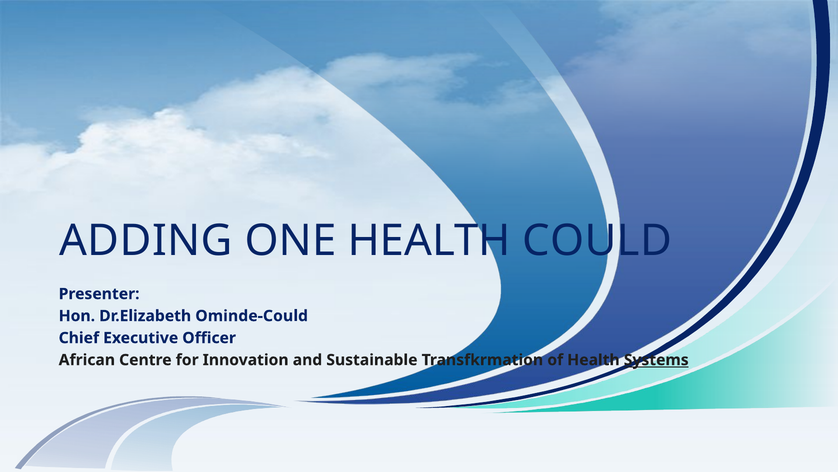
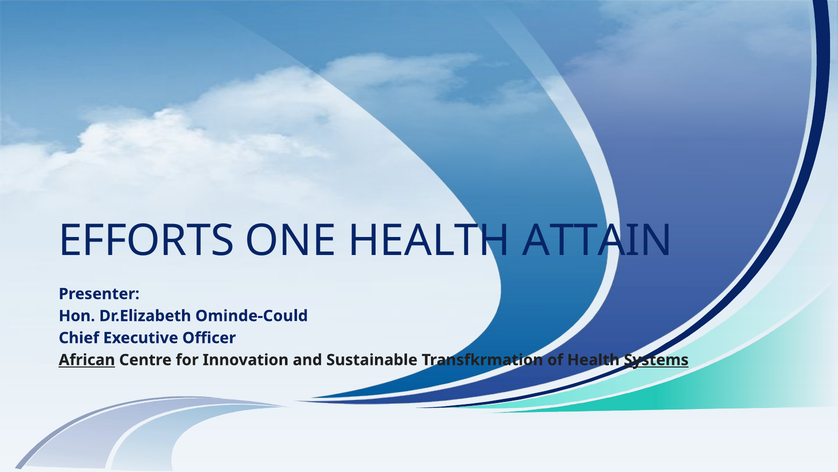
ADDING: ADDING -> EFFORTS (146, 241)
COULD: COULD -> ATTAIN (597, 241)
African underline: none -> present (87, 360)
